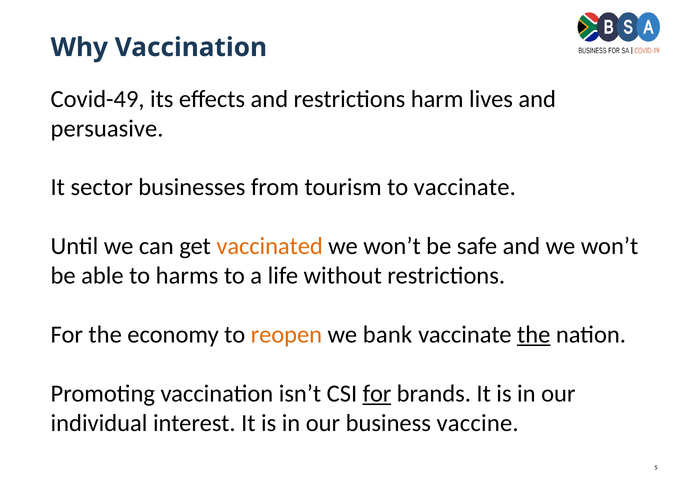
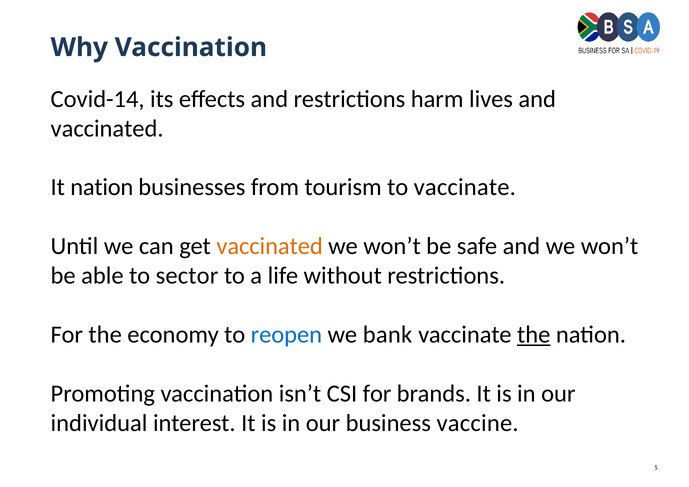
Covid-49: Covid-49 -> Covid-14 (98, 99)
persuasive: persuasive -> vaccinated (107, 128)
It sector: sector -> nation (102, 187)
harms: harms -> sector (187, 276)
reopen colour: orange -> blue (286, 335)
for underline: present -> none (377, 394)
